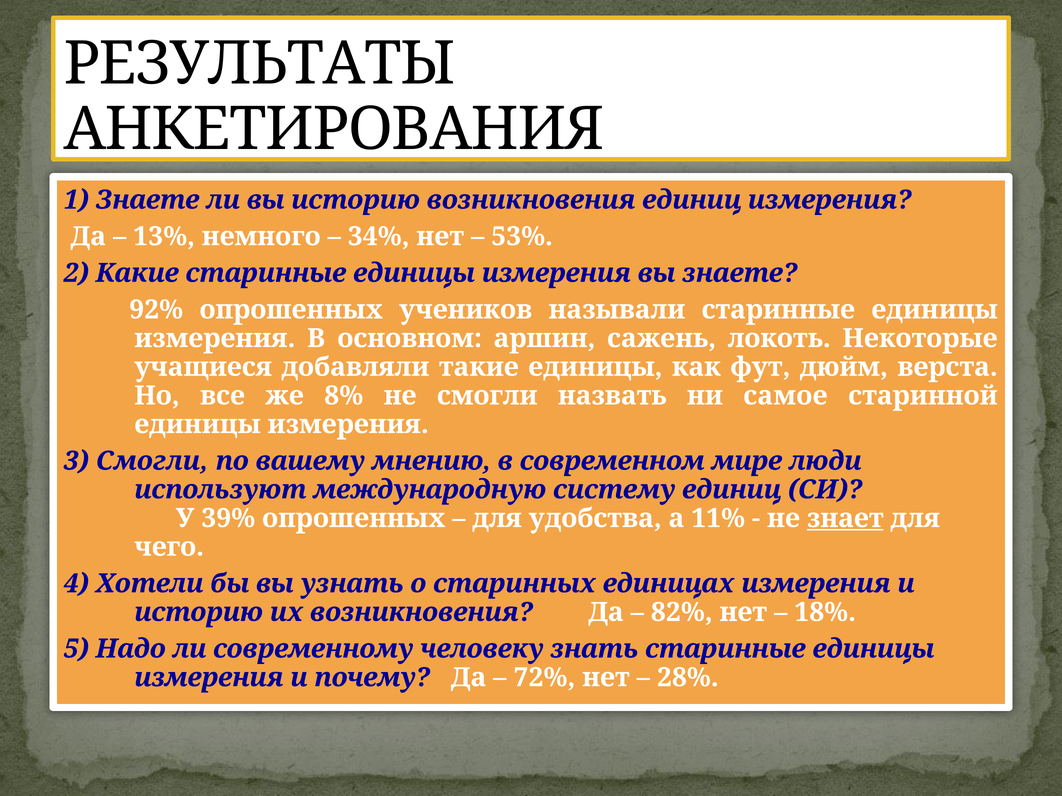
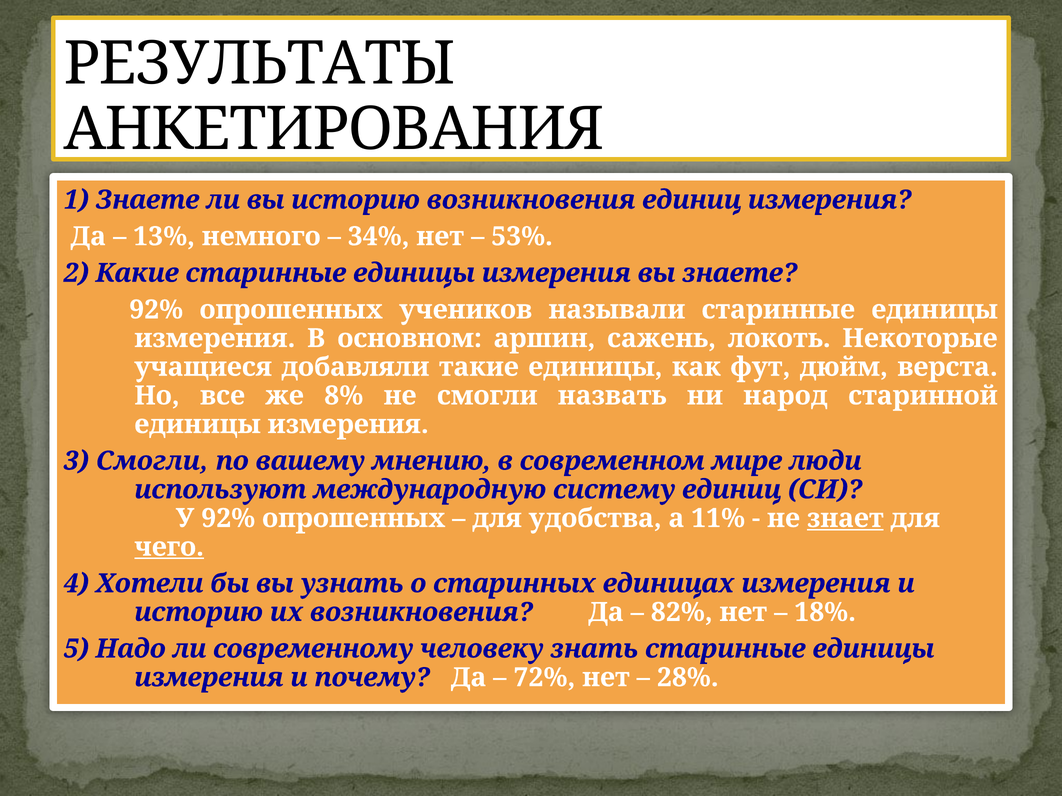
самое: самое -> народ (785, 396)
У 39%: 39% -> 92% (228, 519)
чего underline: none -> present (169, 547)
